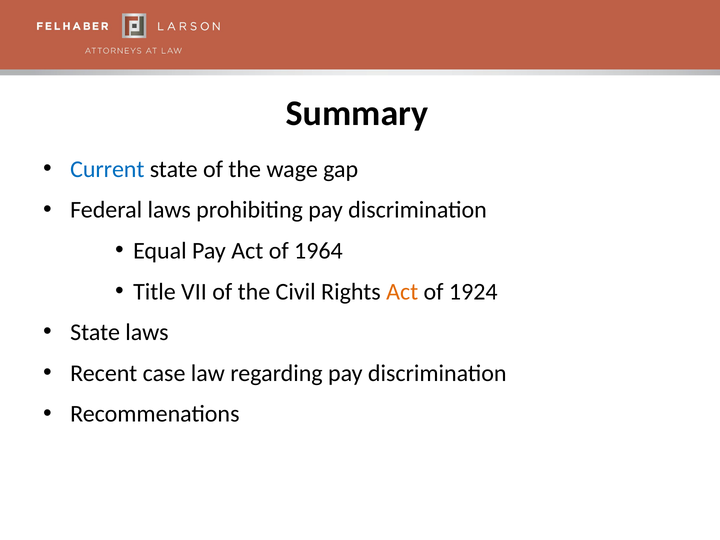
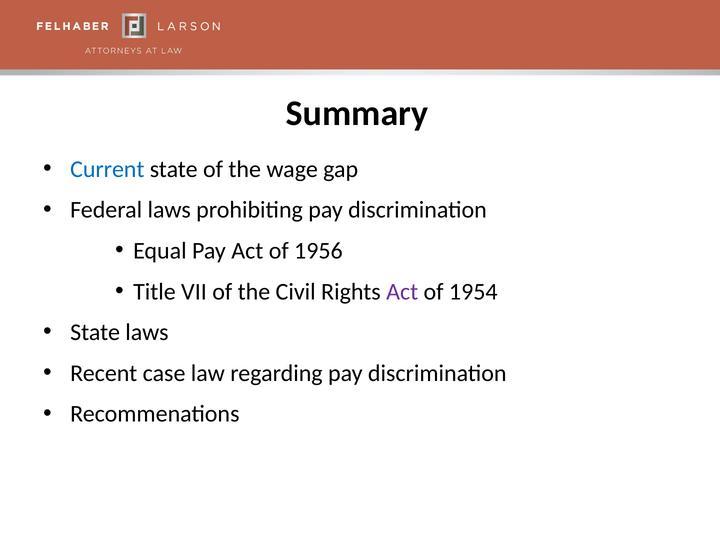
1964: 1964 -> 1956 (318, 251)
Act colour: orange -> purple (402, 292)
1924: 1924 -> 1954 (473, 292)
